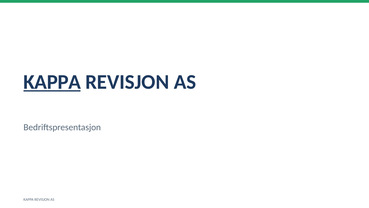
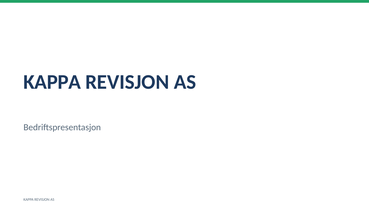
KAPPA underline: present -> none (52, 82)
